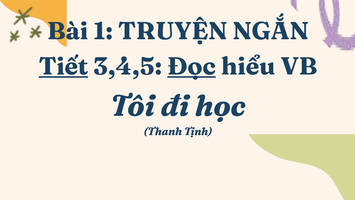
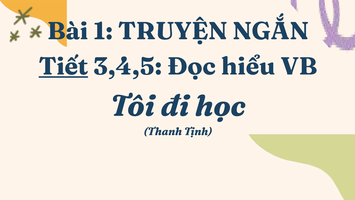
Đọc underline: present -> none (192, 66)
